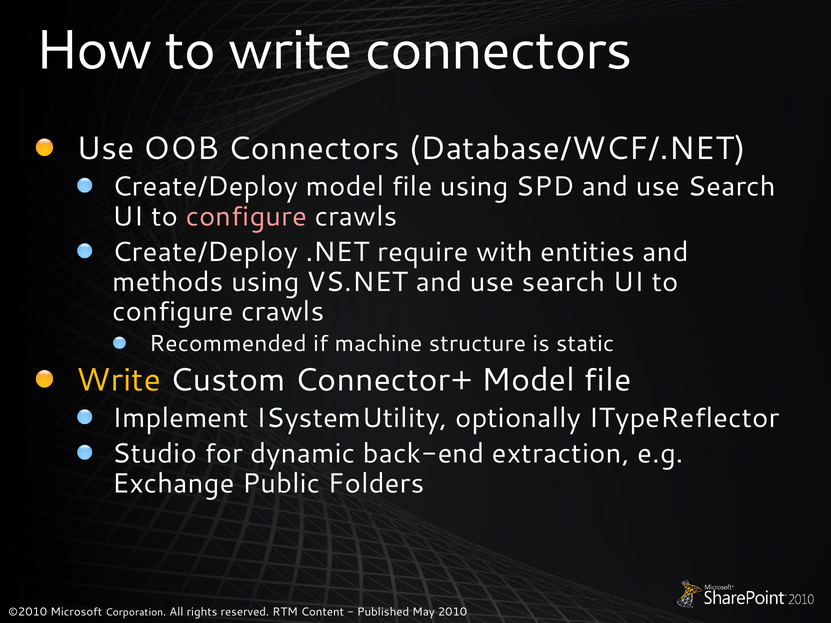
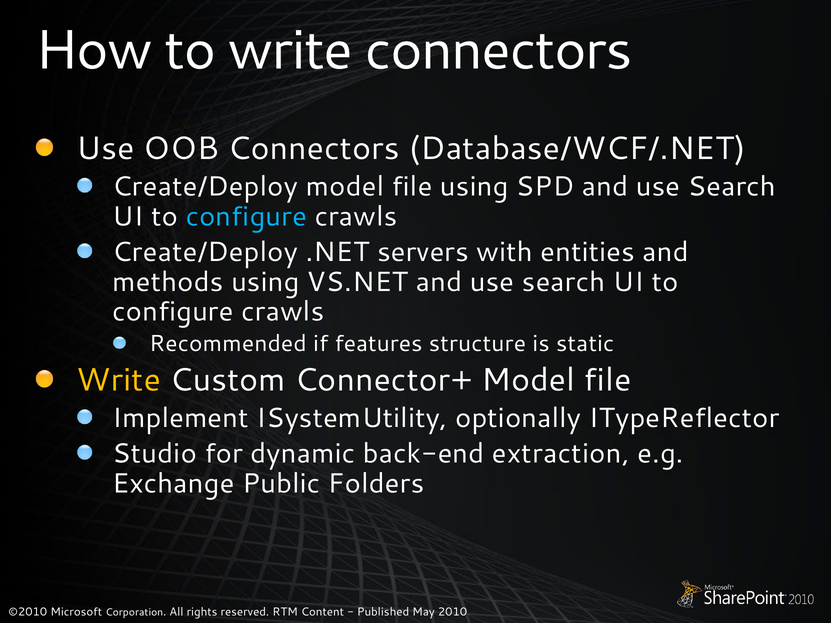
configure colour: pink -> light blue (246, 217)
require: require -> servers (423, 252)
machine: machine -> features (379, 344)
